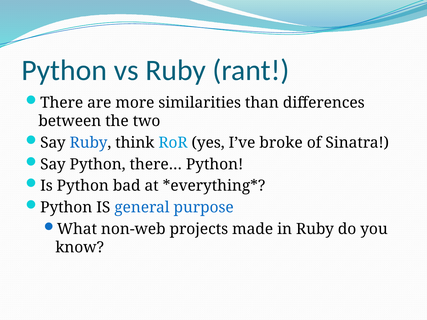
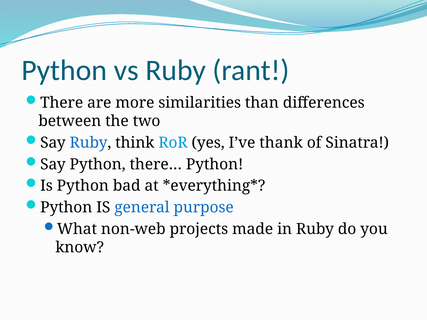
broke: broke -> thank (281, 143)
